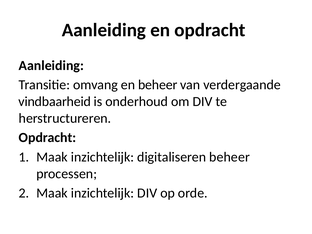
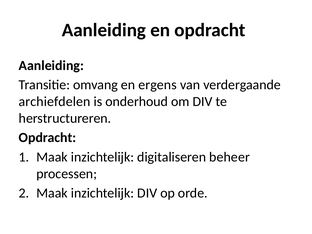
en beheer: beheer -> ergens (158, 85)
vindbaarheid: vindbaarheid -> archiefdelen (55, 102)
